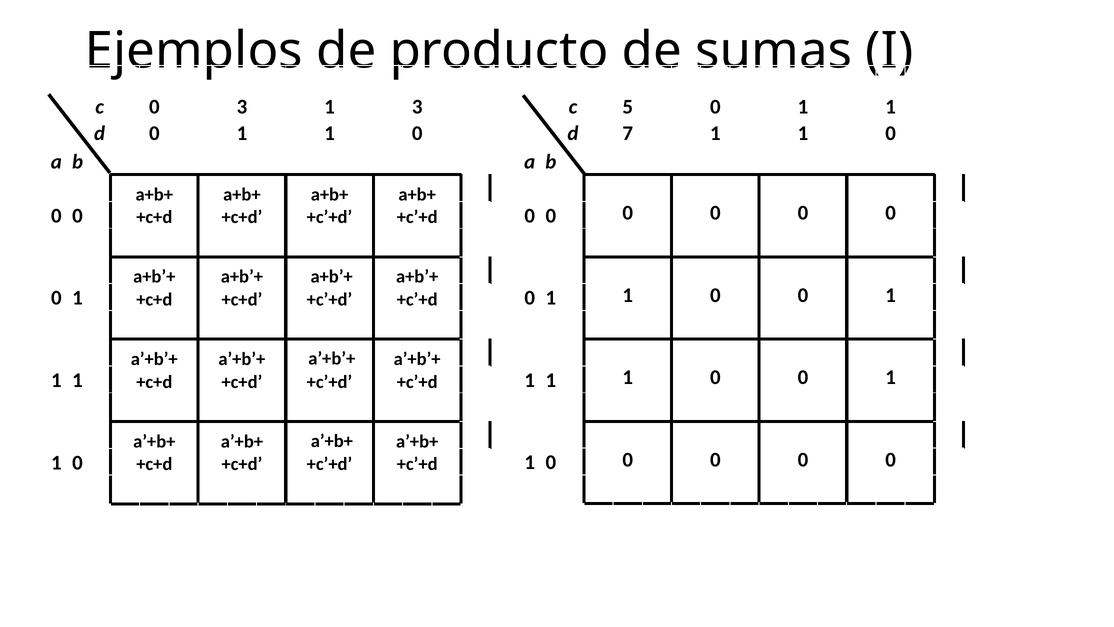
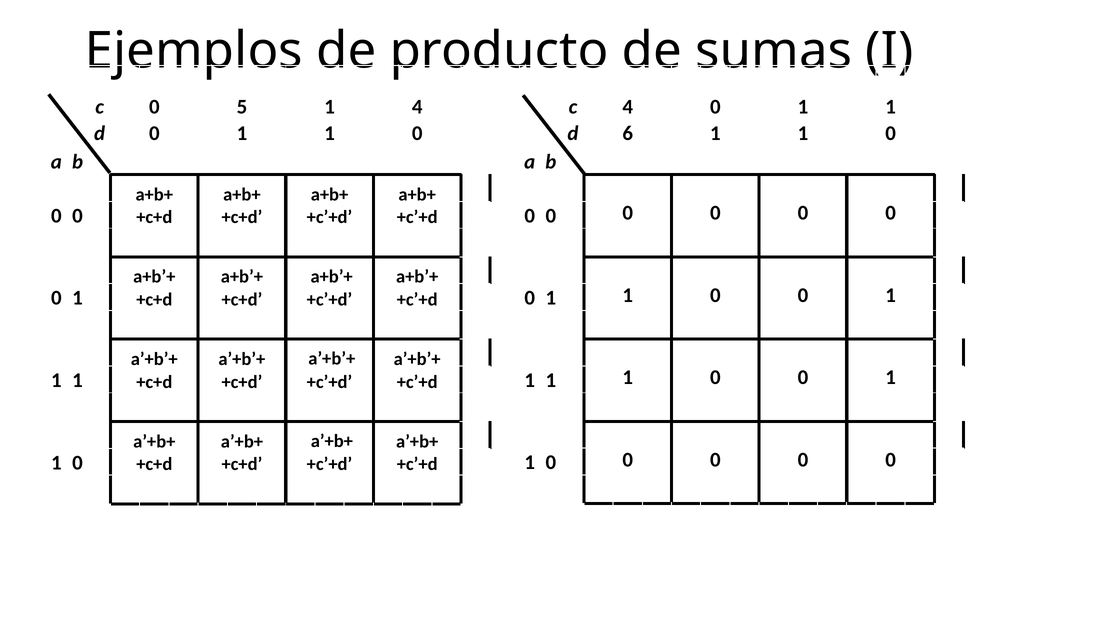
0 3: 3 -> 5 (242, 107)
1 3: 3 -> 4 (417, 107)
5: 5 -> 4 (628, 107)
7: 7 -> 6 (628, 133)
